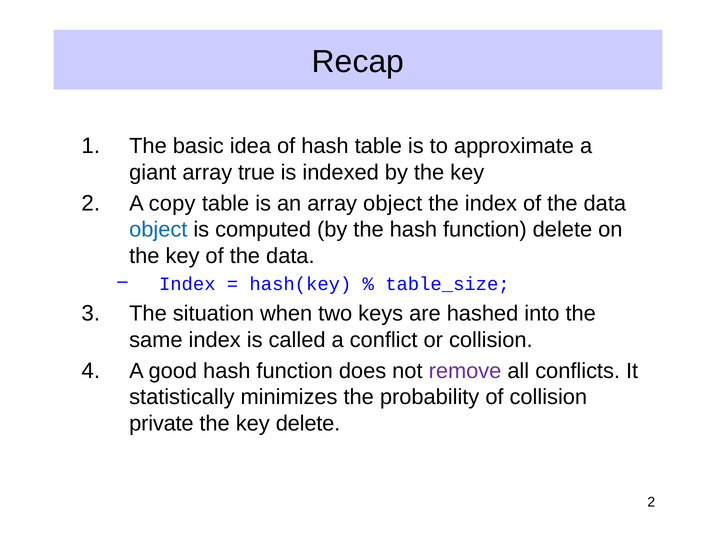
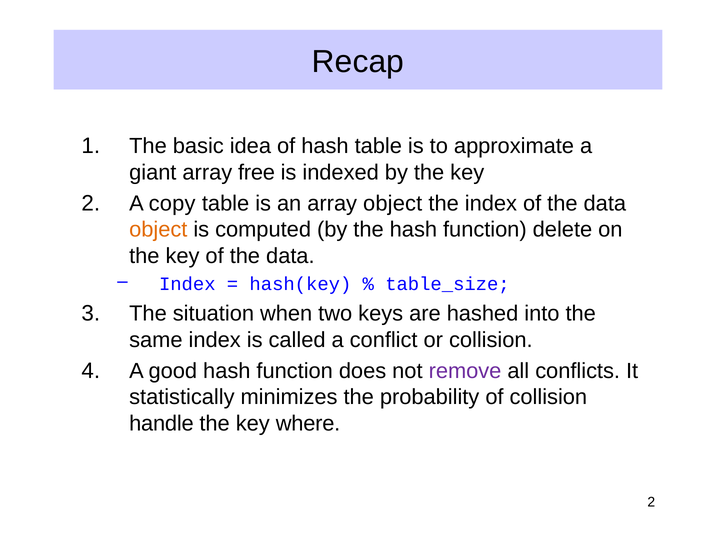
true: true -> free (257, 173)
object colour: blue -> orange (158, 230)
private: private -> handle (161, 423)
key delete: delete -> where (308, 423)
